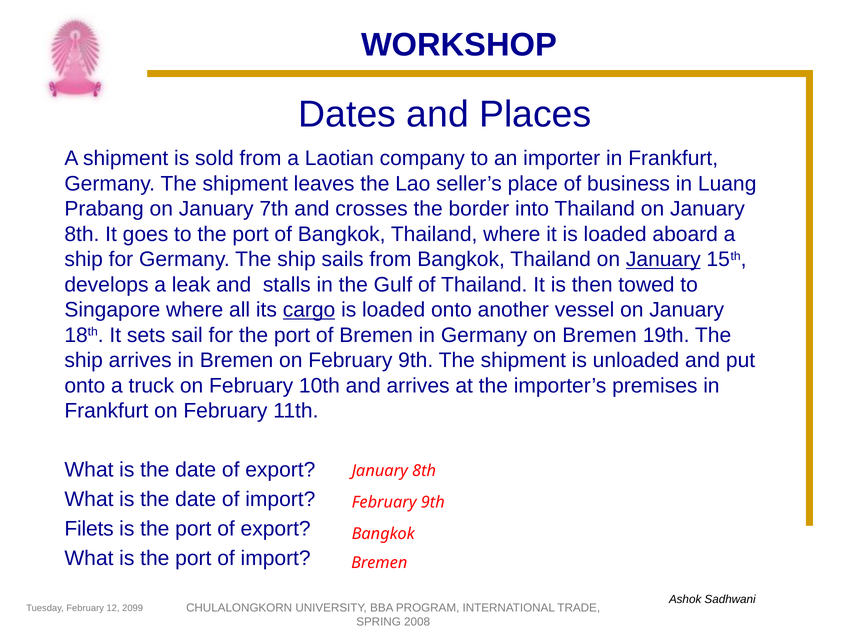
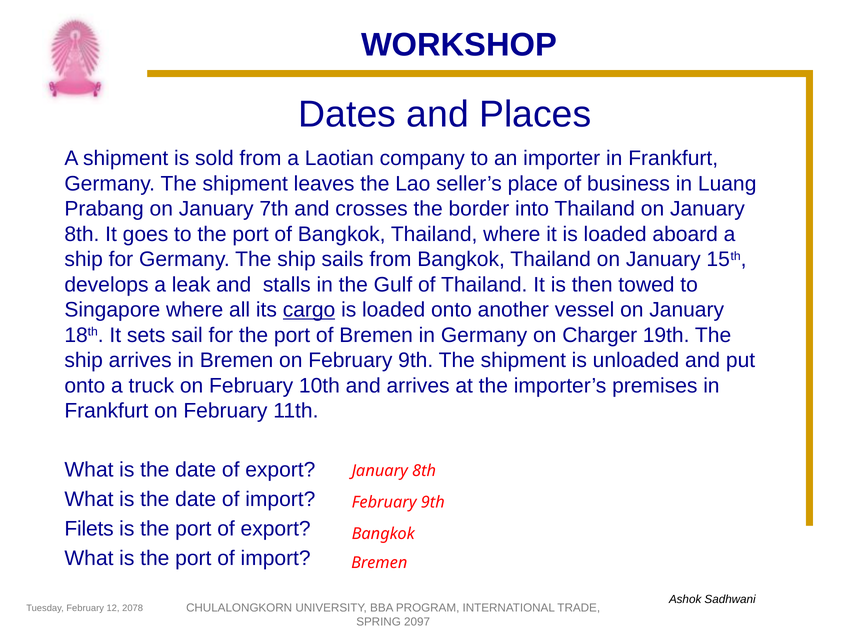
January underline: present -> none (663, 259)
on Bremen: Bremen -> Charger (600, 335)
2099: 2099 -> 2078 (133, 608)
2008: 2008 -> 2097 (417, 621)
